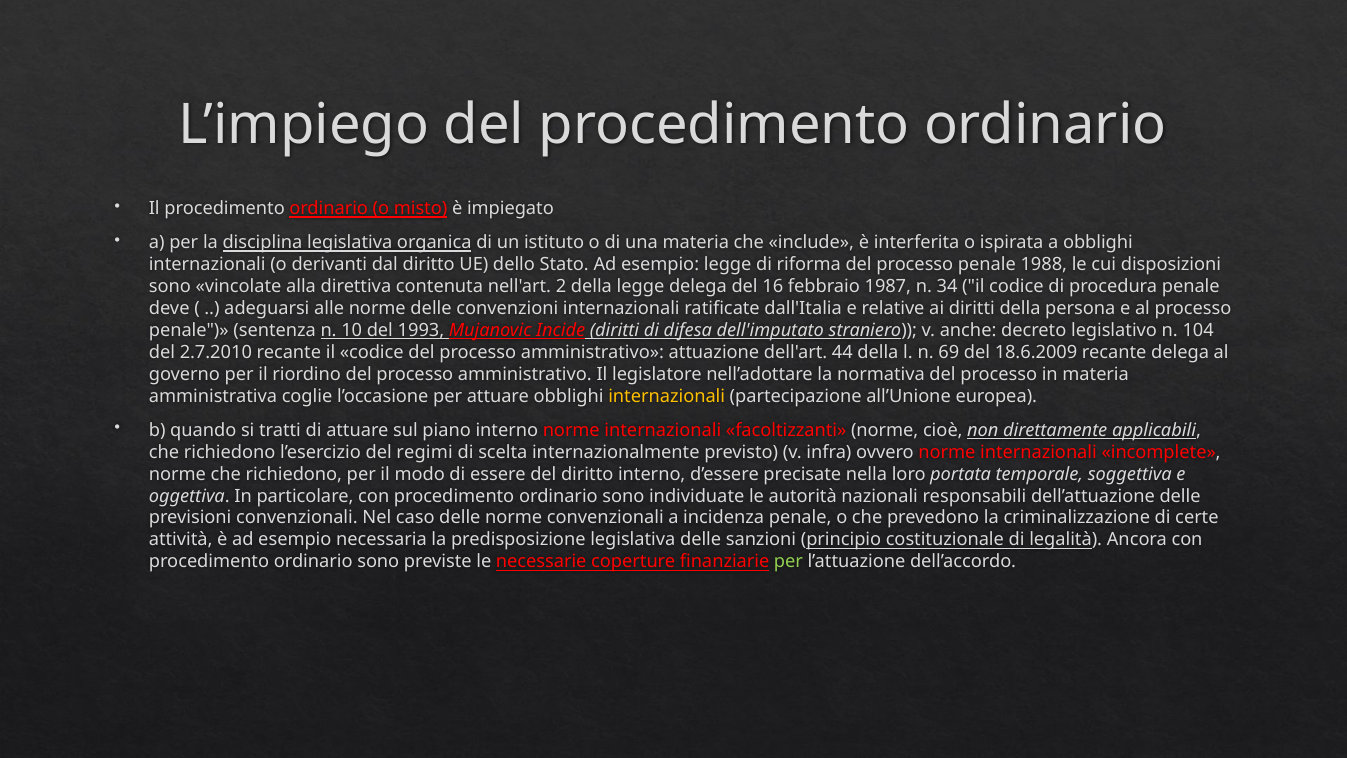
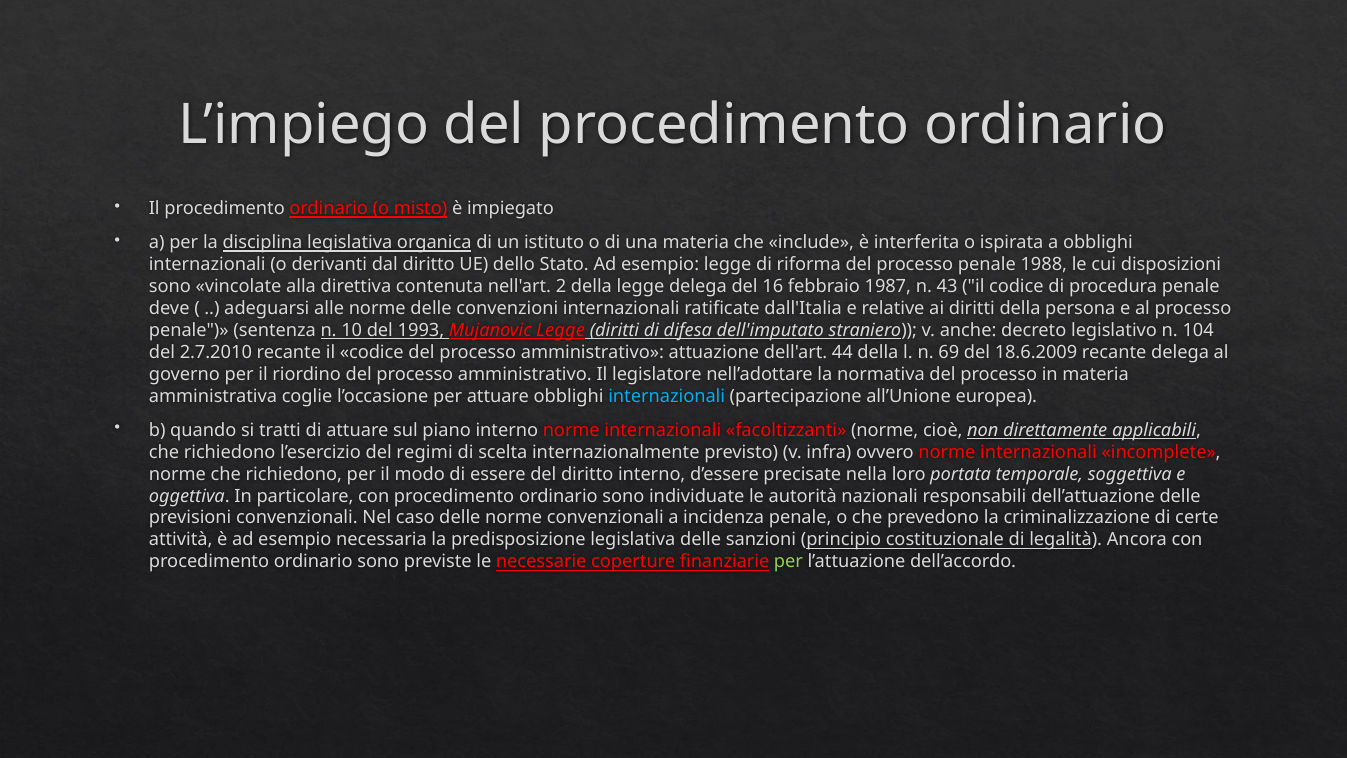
34: 34 -> 43 (947, 287)
Mujanovic Incide: Incide -> Legge (561, 330)
internazionali colour: yellow -> light blue (667, 396)
